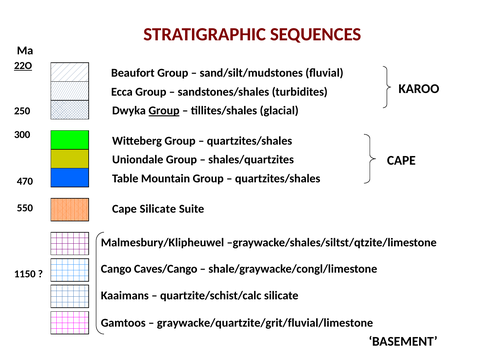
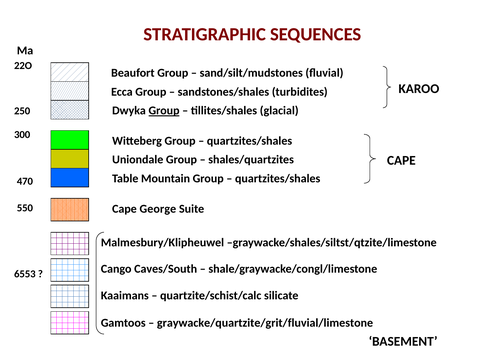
22O underline: present -> none (23, 66)
Cape Silicate: Silicate -> George (158, 209)
Caves/Cango: Caves/Cango -> Caves/South (166, 269)
1150: 1150 -> 6553 (25, 274)
